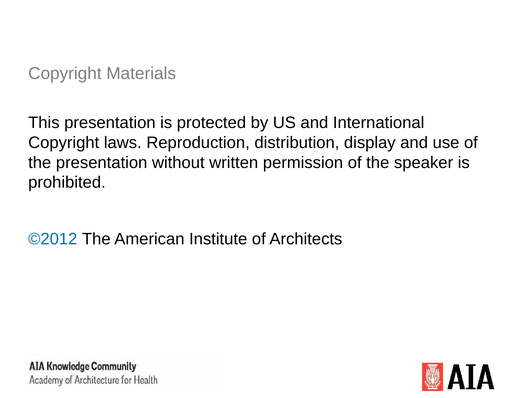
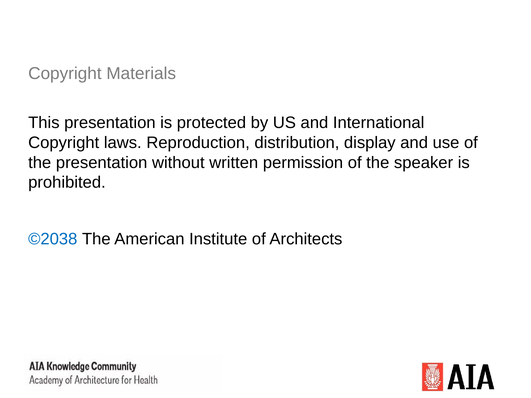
©2012: ©2012 -> ©2038 (53, 239)
